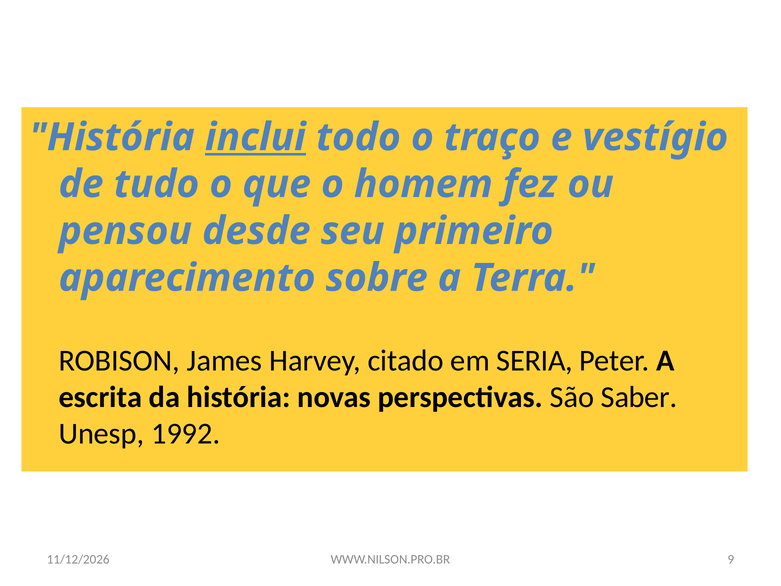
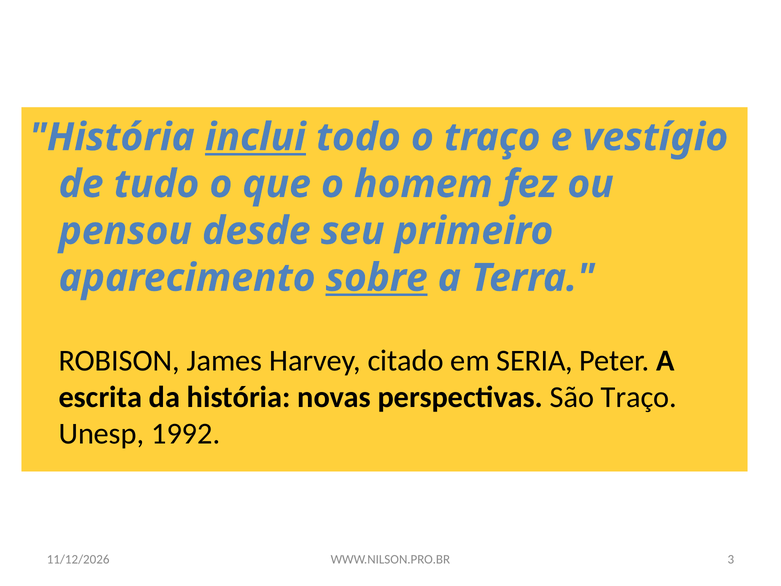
sobre underline: none -> present (377, 278)
São Saber: Saber -> Traço (639, 397)
9: 9 -> 3 (731, 559)
